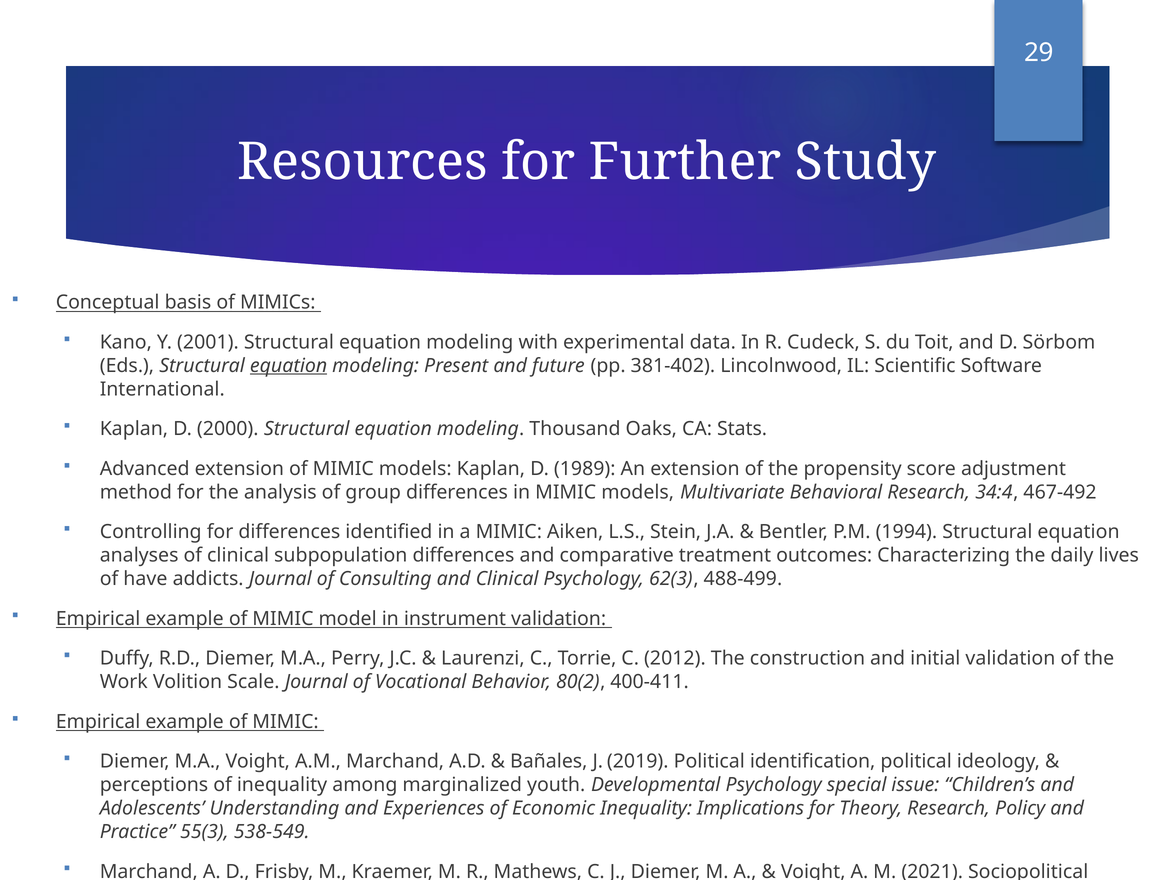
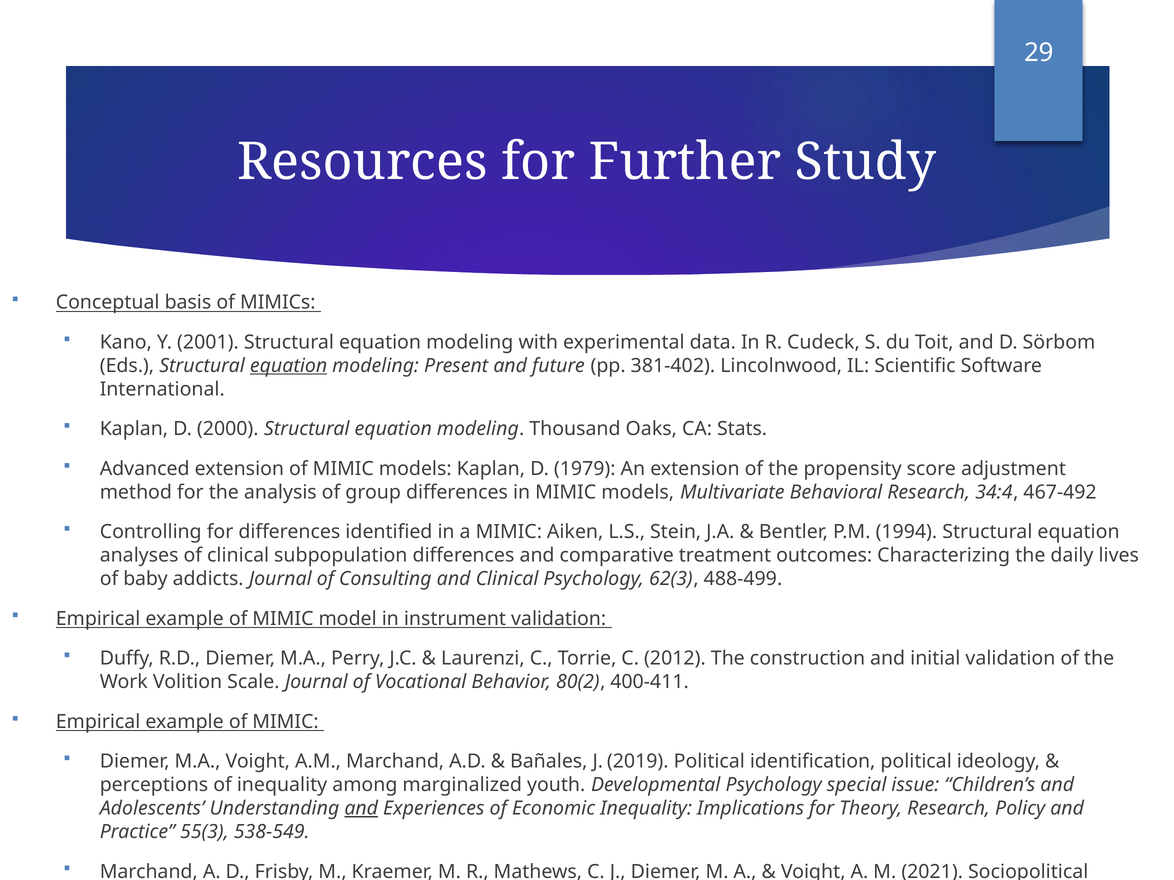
1989: 1989 -> 1979 (585, 469)
have: have -> baby (145, 579)
and underline: none -> present (361, 809)
